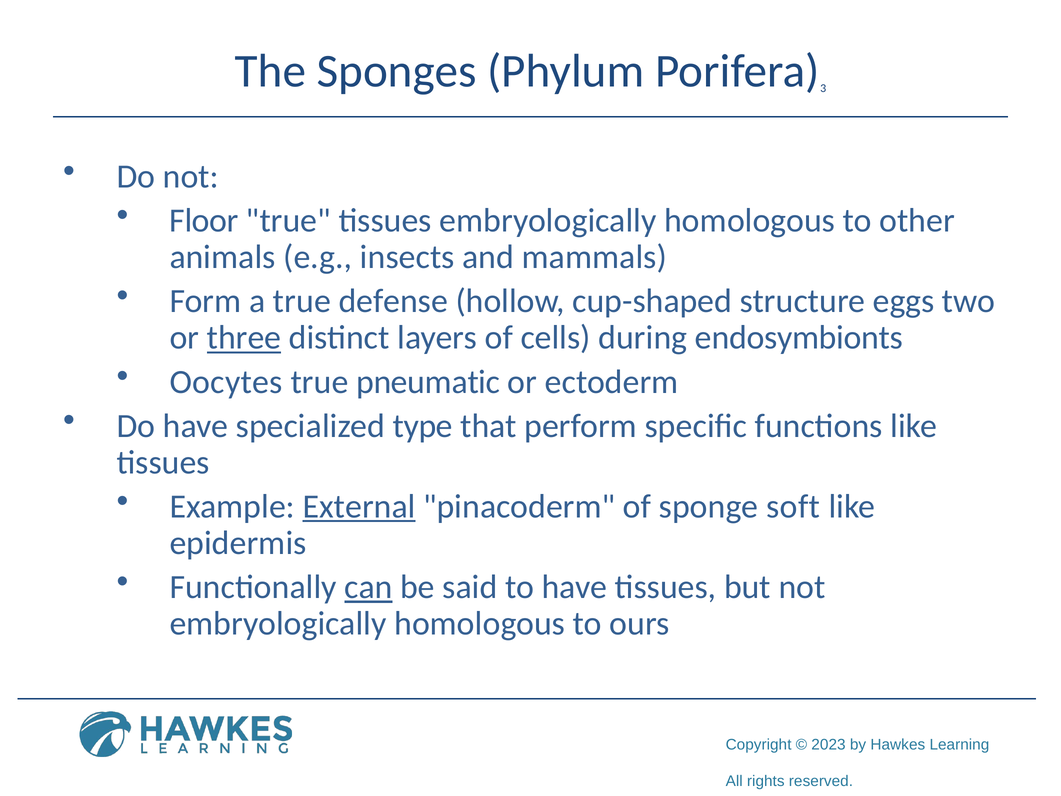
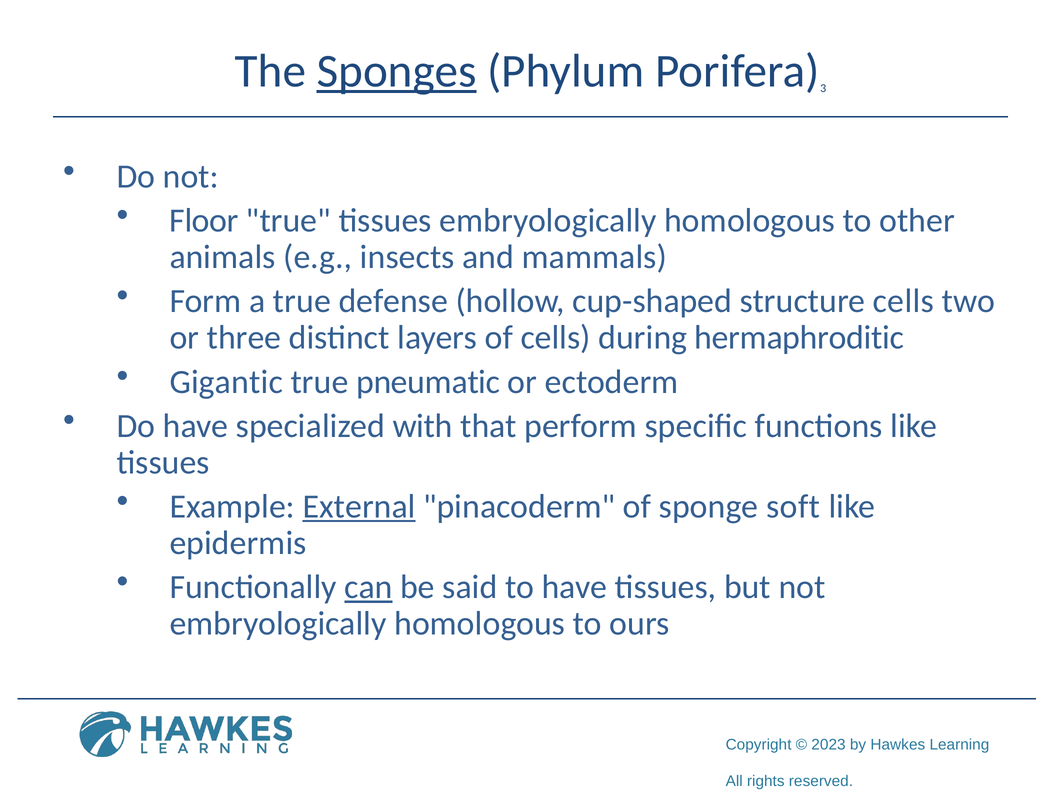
Sponges underline: none -> present (397, 71)
structure eggs: eggs -> cells (903, 301)
three underline: present -> none (244, 338)
endosymbionts: endosymbionts -> hermaphroditic (799, 338)
Oocytes: Oocytes -> Gigantic (226, 382)
type: type -> with (423, 426)
